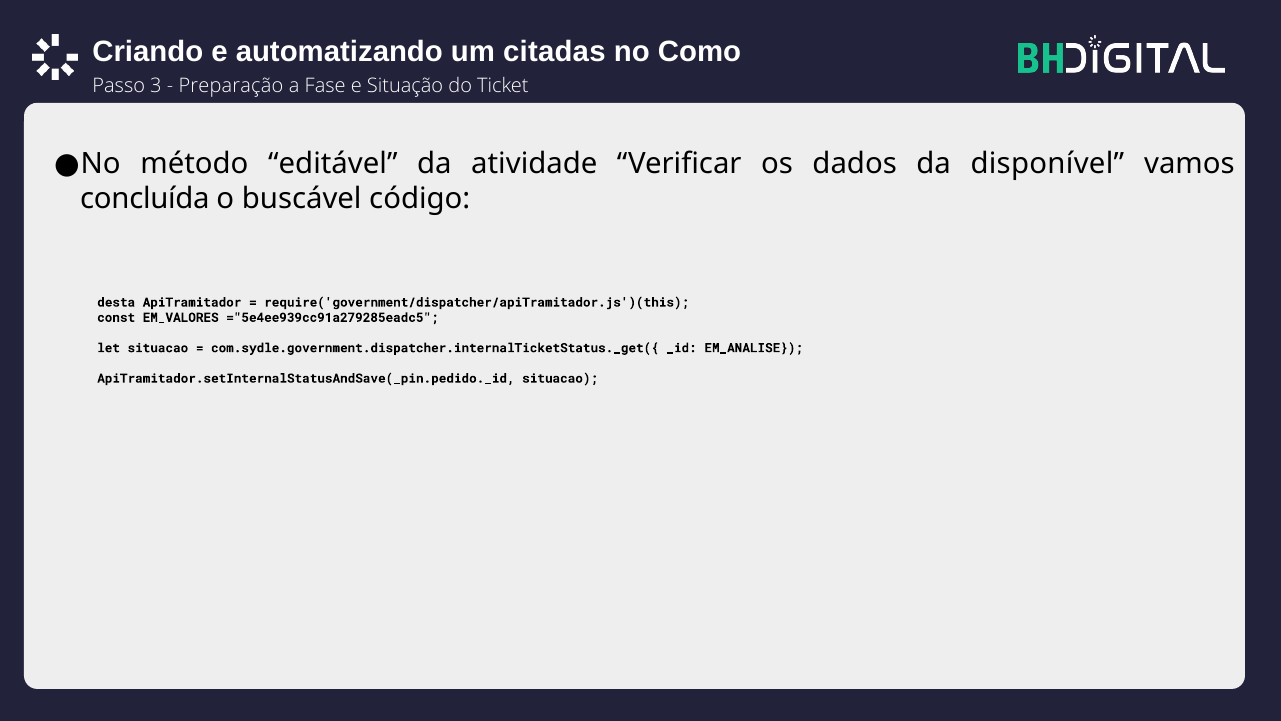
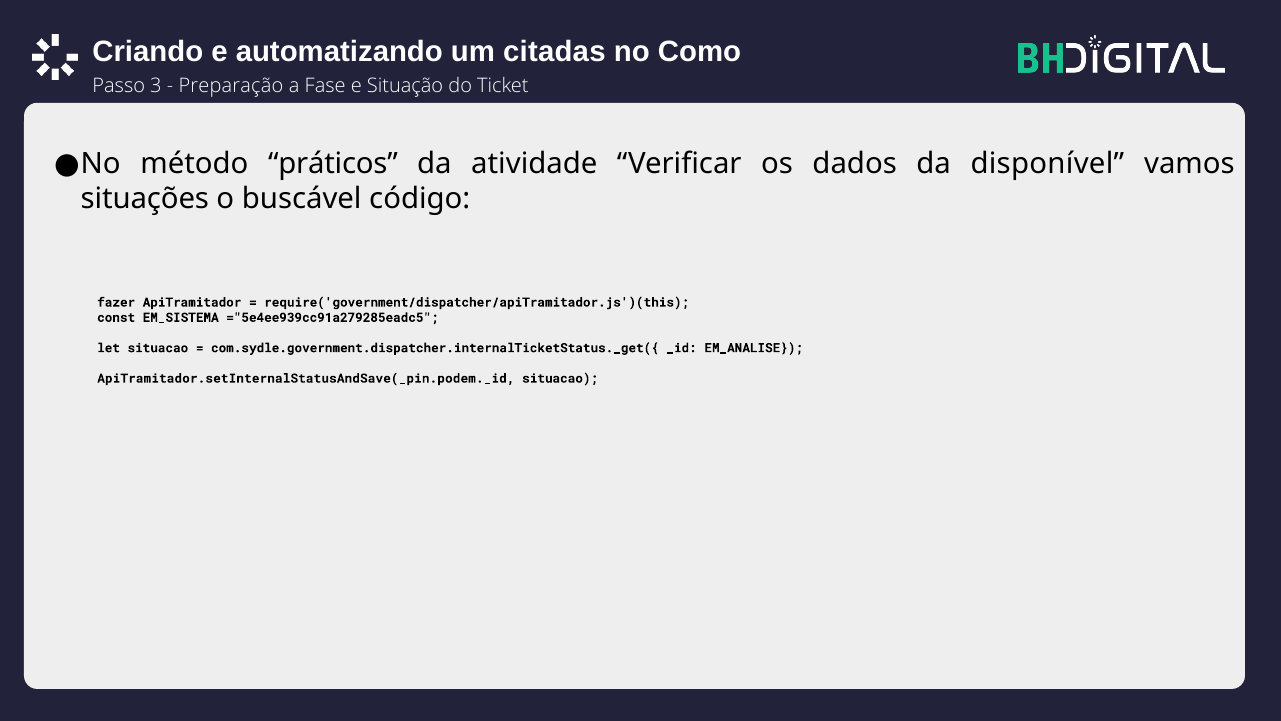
editável: editável -> práticos (333, 164)
concluída: concluída -> situações (145, 199)
desta: desta -> fazer (116, 302)
EM_VALORES: EM_VALORES -> EM_SISTEMA (181, 317)
ApiTramitador.setInternalStatusAndSave(_pin.pedido._id: ApiTramitador.setInternalStatusAndSave(_pin.pedido._id -> ApiTramitador.setInternalStatusAndSave(_pin.podem._id (306, 378)
